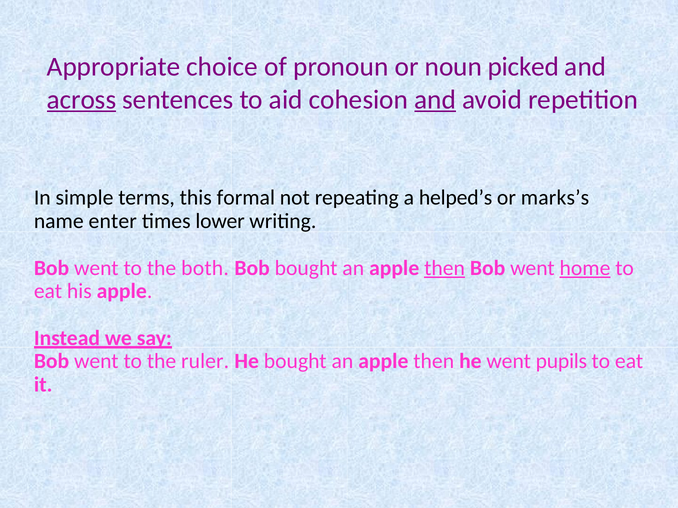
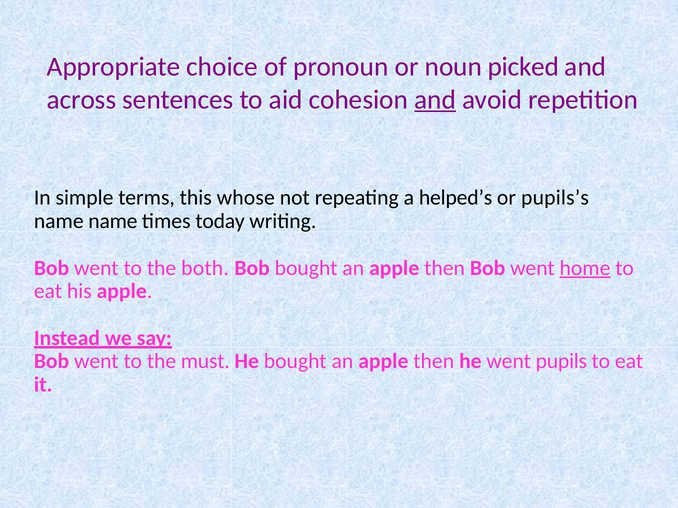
across underline: present -> none (82, 100)
formal: formal -> whose (246, 198)
marks’s: marks’s -> pupils’s (555, 198)
name enter: enter -> name (113, 221)
lower: lower -> today (220, 221)
then underline: present -> none (445, 268)
ruler: ruler -> must (205, 362)
